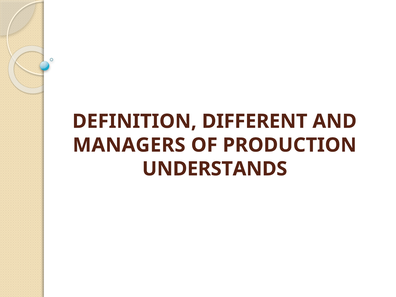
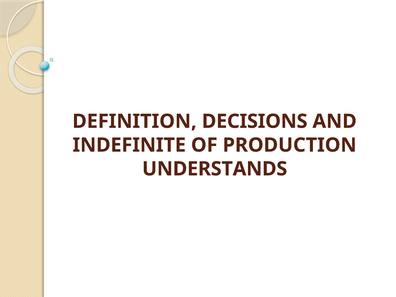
DIFFERENT: DIFFERENT -> DECISIONS (255, 121)
MANAGERS: MANAGERS -> INDEFINITE (129, 145)
